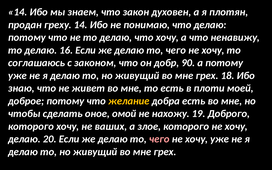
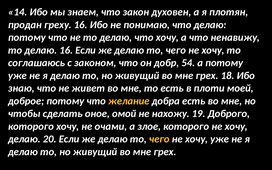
греху 14: 14 -> 16 (81, 25)
90: 90 -> 54 (188, 63)
ваших: ваших -> очами (111, 126)
чего colour: pink -> yellow (159, 139)
